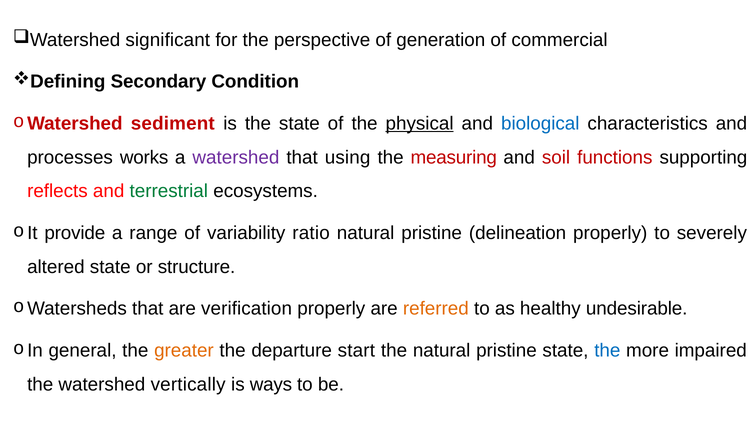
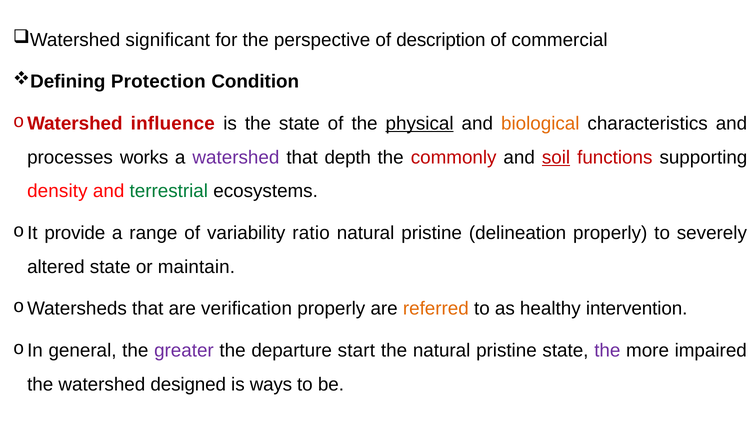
generation: generation -> description (441, 40)
Secondary: Secondary -> Protection (158, 82)
sediment: sediment -> influence (173, 123)
biological colour: blue -> orange (540, 123)
using: using -> depth (348, 157)
measuring: measuring -> commonly (454, 157)
soil underline: none -> present (556, 157)
reflects: reflects -> density (57, 191)
structure: structure -> maintain (196, 267)
undesirable: undesirable -> intervention (637, 308)
greater colour: orange -> purple (184, 350)
the colour: blue -> purple (607, 350)
vertically: vertically -> designed (188, 384)
